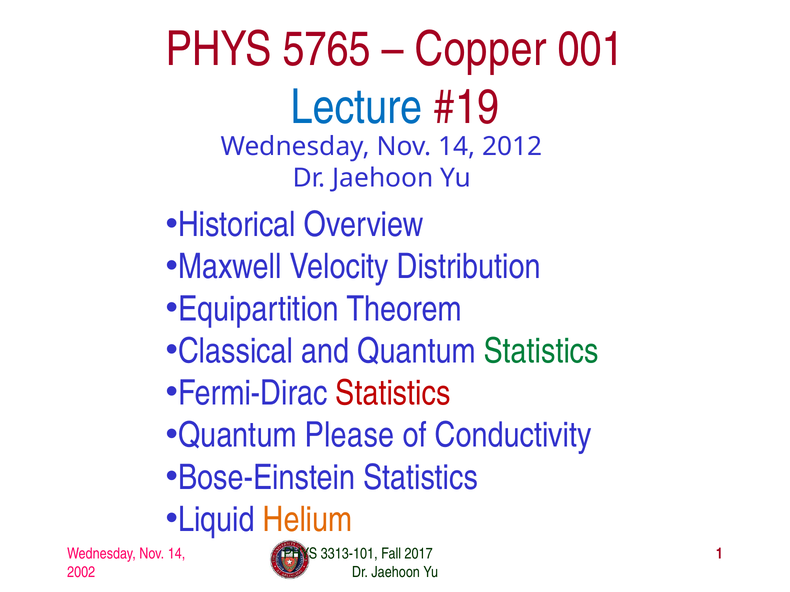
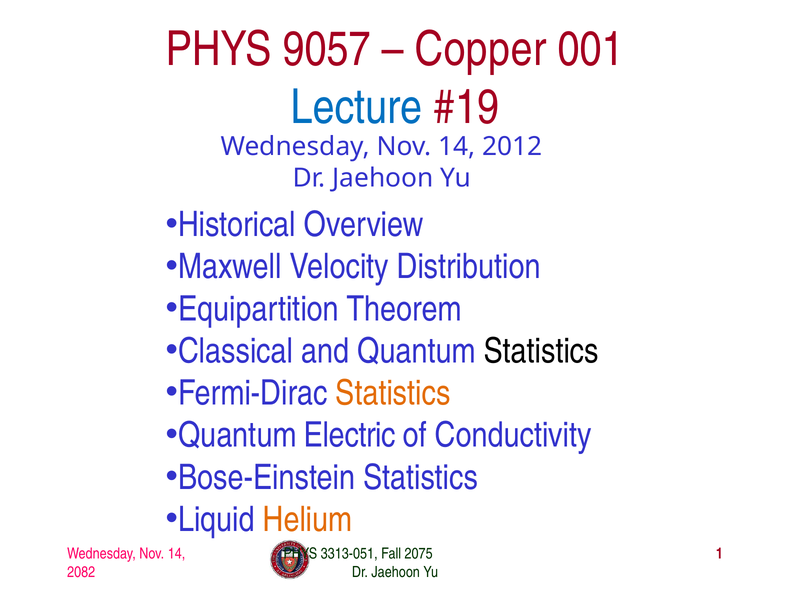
5765: 5765 -> 9057 (327, 49)
Statistics colour: green -> black (541, 351)
Statistics colour: red -> orange (393, 394)
Please: Please -> Electric (350, 436)
3313-101: 3313-101 -> 3313-051 (349, 554)
2017: 2017 -> 2075 (419, 554)
2002: 2002 -> 2082 (81, 573)
